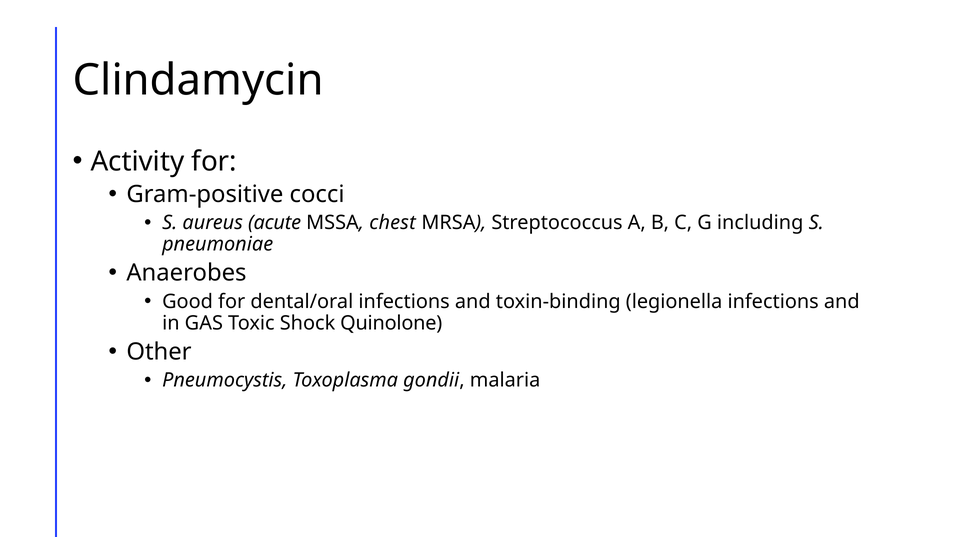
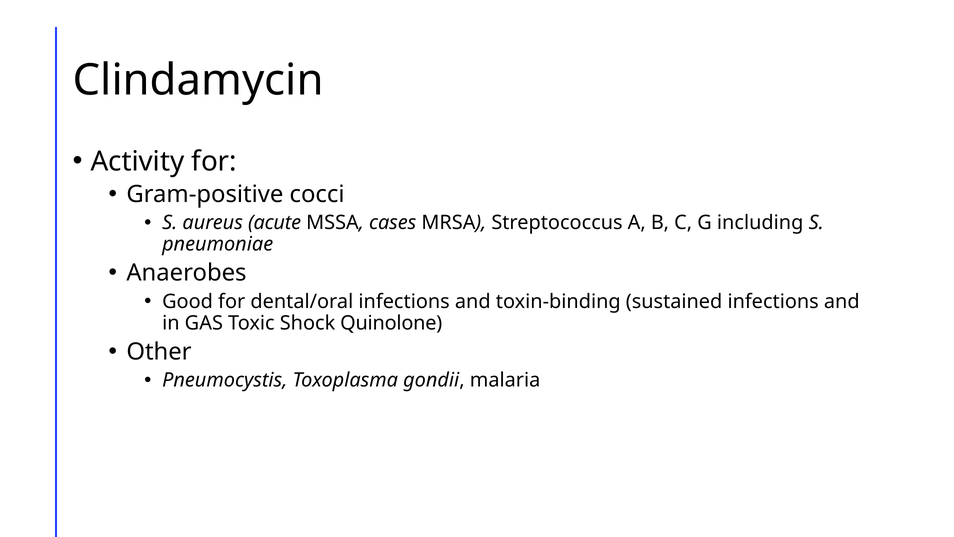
chest: chest -> cases (393, 223)
legionella: legionella -> sustained (674, 301)
